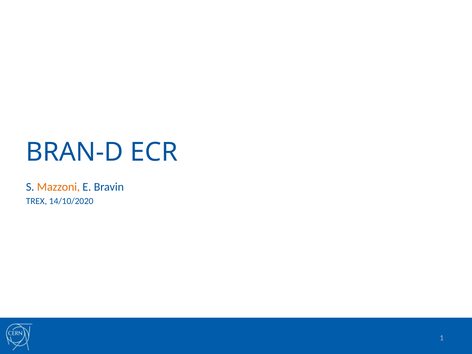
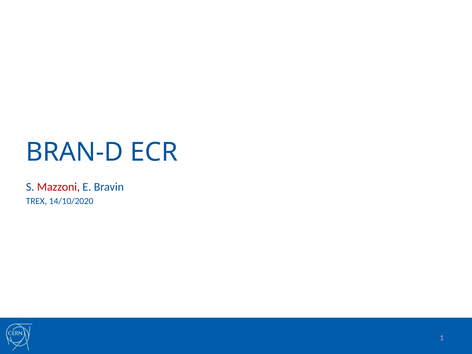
Mazzoni colour: orange -> red (58, 187)
